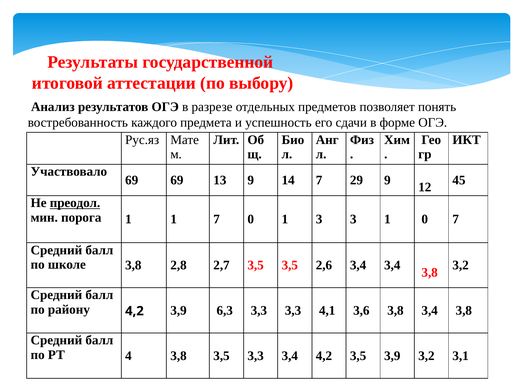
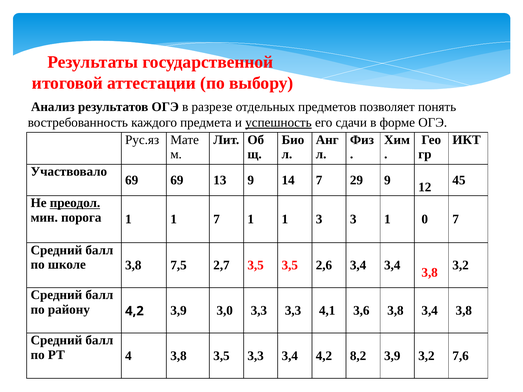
успешность underline: none -> present (278, 123)
7 0: 0 -> 1 (251, 219)
2,8: 2,8 -> 7,5 (178, 265)
6,3: 6,3 -> 3,0 (225, 311)
4,2 3,5: 3,5 -> 8,2 (358, 356)
3,1: 3,1 -> 7,6 (461, 356)
